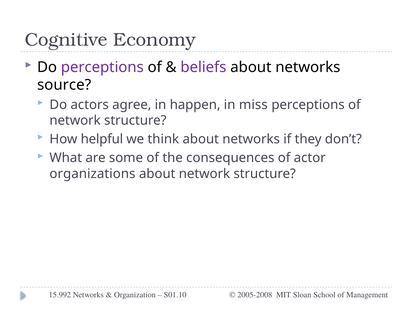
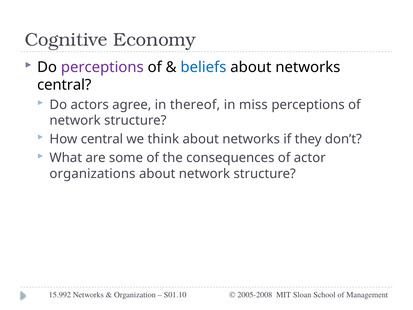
beliefs colour: purple -> blue (203, 67)
source: source -> central (64, 85)
happen: happen -> thereof (195, 105)
How helpful: helpful -> central (102, 139)
